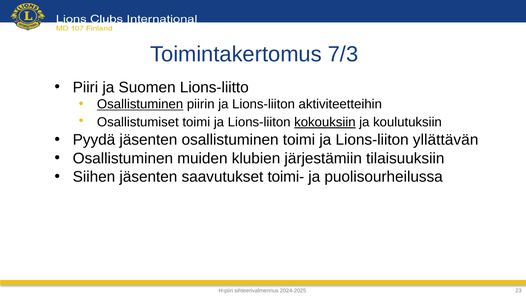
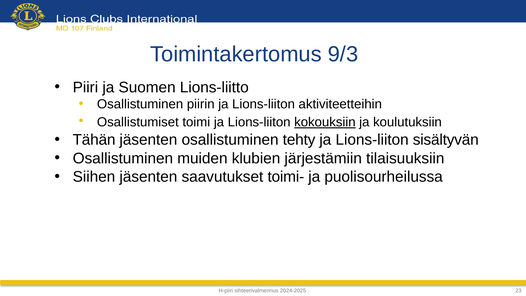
7/3: 7/3 -> 9/3 (343, 54)
Osallistuminen underline: present -> none (140, 104)
Pyydä: Pyydä -> Tähän (94, 140)
osallistuminen toimi: toimi -> tehty (299, 140)
yllättävän: yllättävän -> sisältyvän (446, 140)
